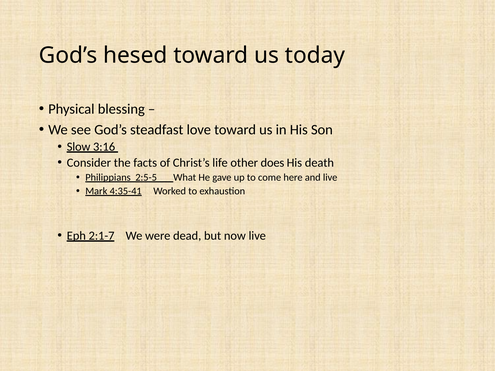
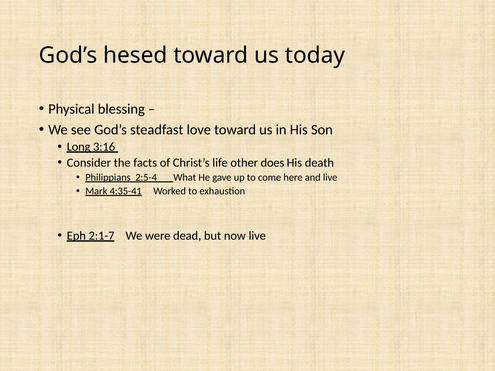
Slow: Slow -> Long (79, 147)
2:5-5: 2:5-5 -> 2:5-4 (146, 178)
